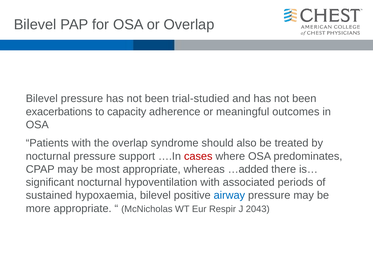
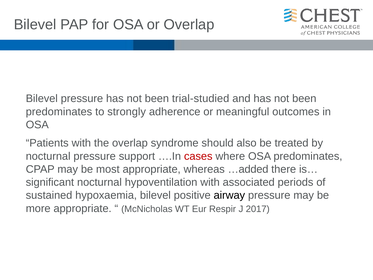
exacerbations: exacerbations -> predominates (59, 112)
capacity: capacity -> strongly (127, 112)
airway colour: blue -> black (229, 195)
2043: 2043 -> 2017 (258, 209)
